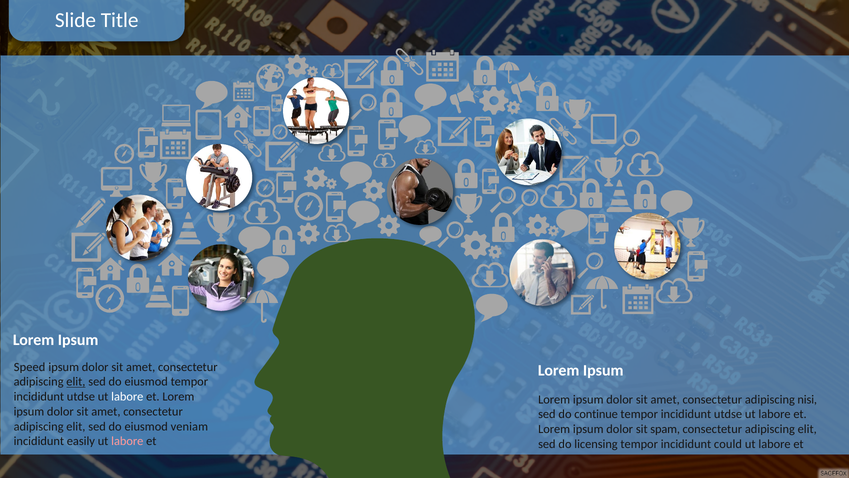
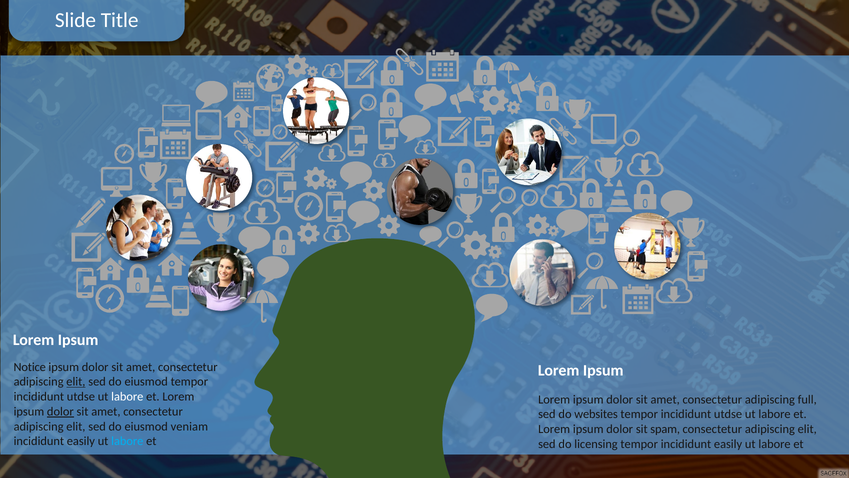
Speed: Speed -> Notice (30, 367)
nisi: nisi -> full (807, 399)
dolor underline: none -> present (60, 411)
continue: continue -> websites (596, 414)
labore colour: pink -> light blue (127, 441)
tempor incididunt could: could -> easily (728, 444)
